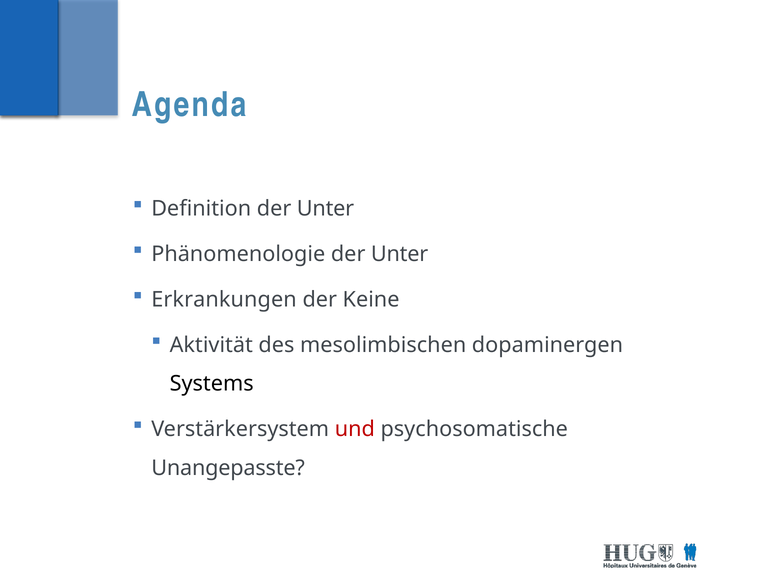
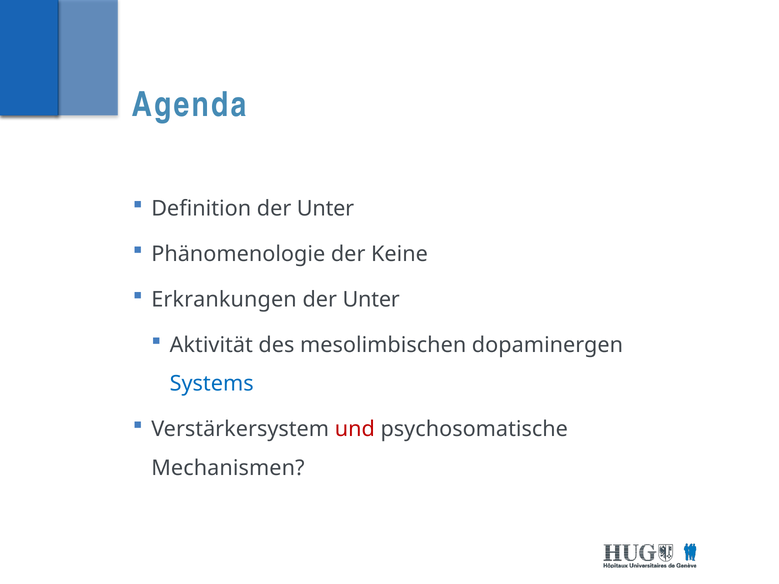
Phänomenologie der Unter: Unter -> Keine (399, 254)
Keine: Keine -> Unter (371, 300)
Systems colour: black -> blue (212, 384)
Unangepasste: Unangepasste -> Mechanismen (228, 468)
